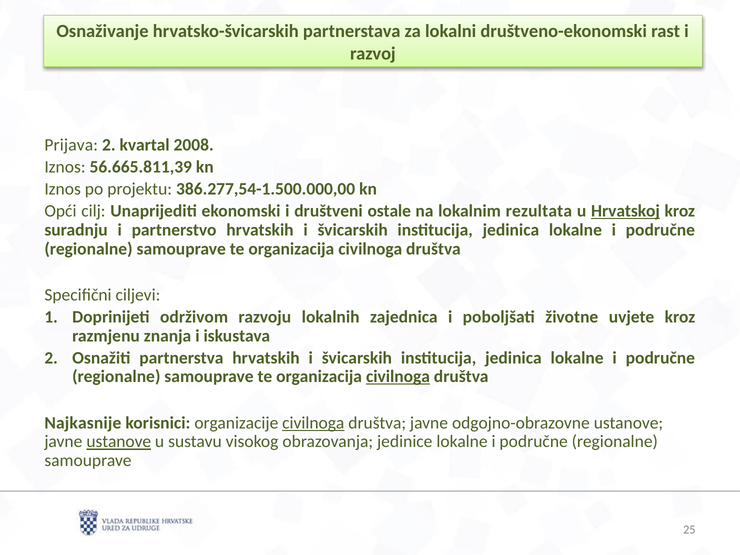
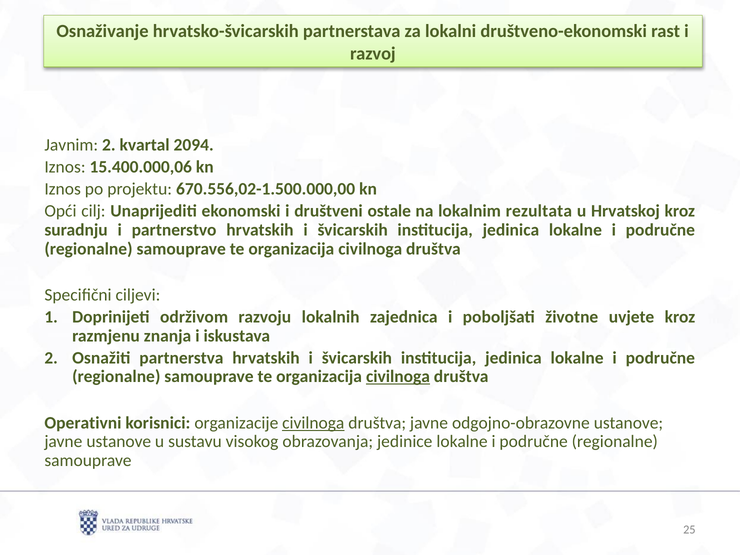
Prijava: Prijava -> Javnim (71, 145)
2008: 2008 -> 2094 (194, 145)
56.665.811,39: 56.665.811,39 -> 15.400.000,06 (141, 167)
386.277,54-1.500.000,00: 386.277,54-1.500.000,00 -> 670.556,02-1.500.000,00 (266, 189)
Hrvatskoj underline: present -> none (625, 211)
Najkasnije: Najkasnije -> Operativni (83, 423)
ustanove underline: present -> none (119, 442)
